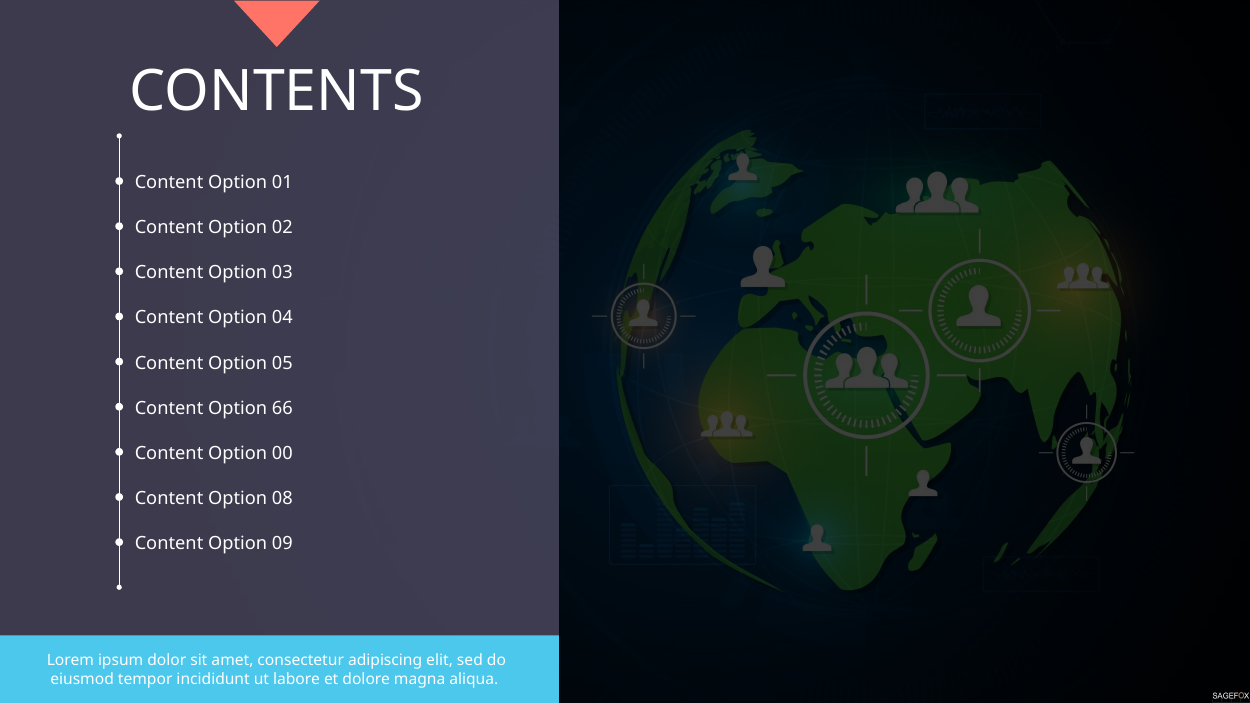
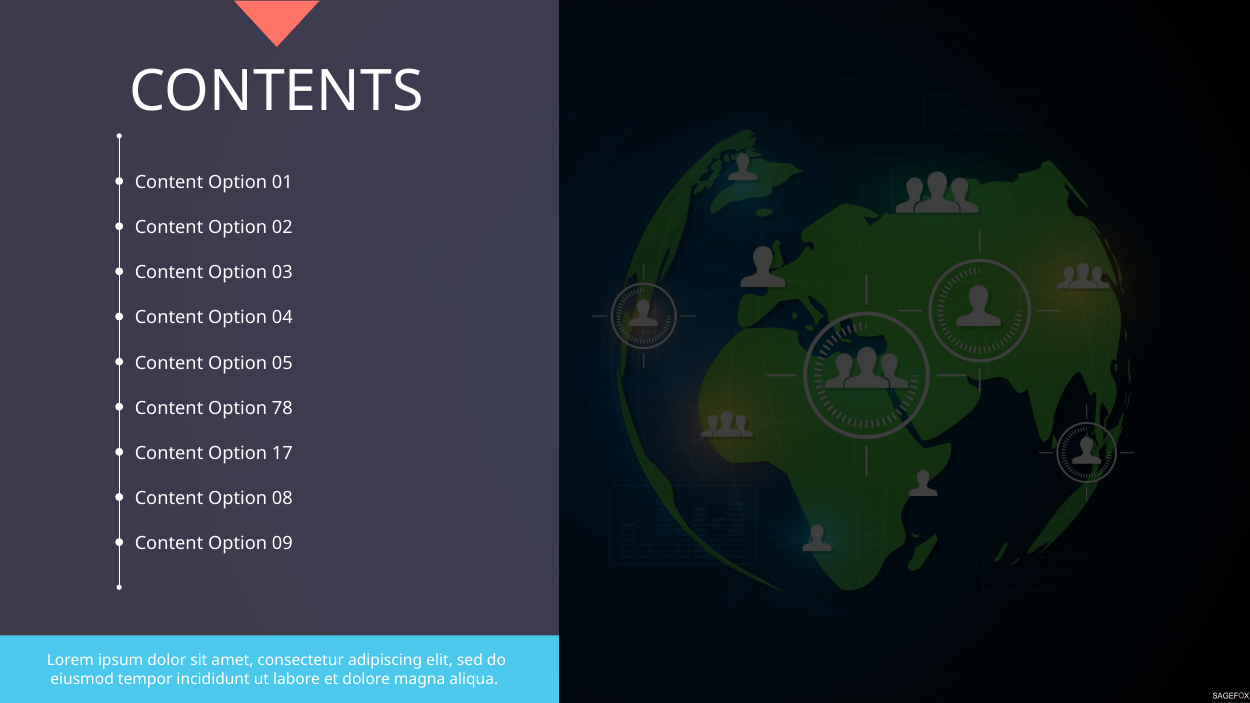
66: 66 -> 78 (282, 408)
00: 00 -> 17 (282, 453)
